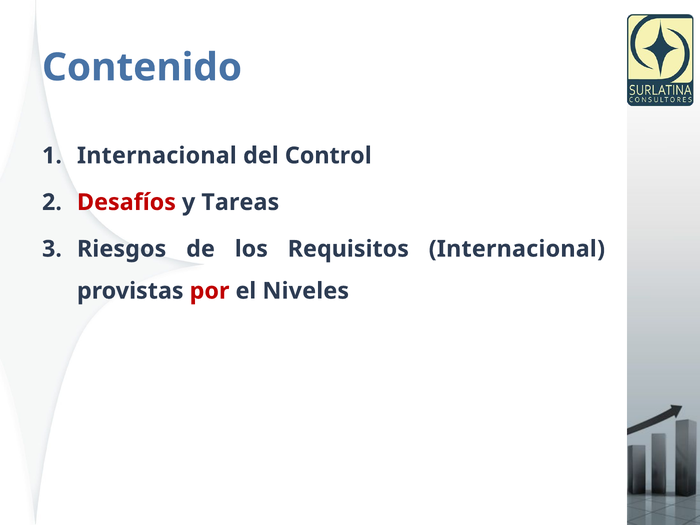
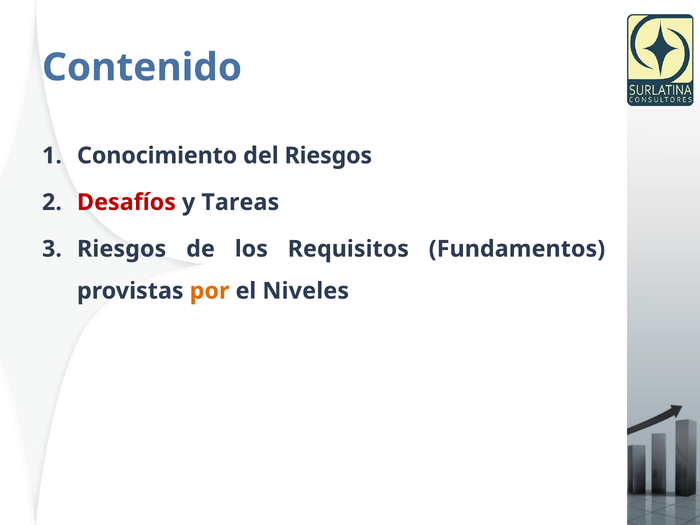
Internacional: Internacional -> Conocimiento (157, 156)
del Control: Control -> Riesgos (328, 156)
Requisitos Internacional: Internacional -> Fundamentos (517, 249)
por colour: red -> orange (210, 291)
